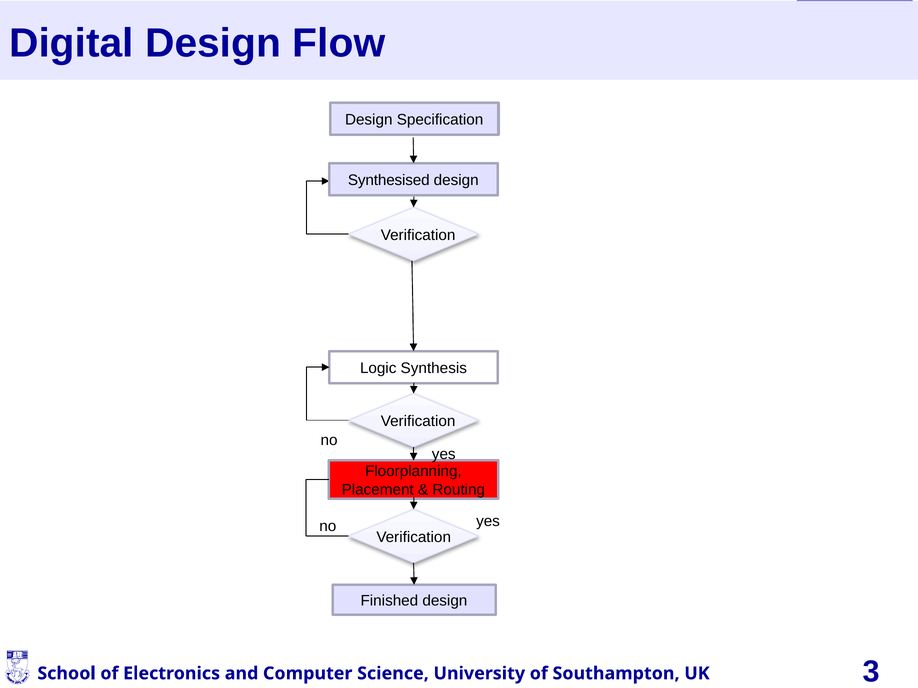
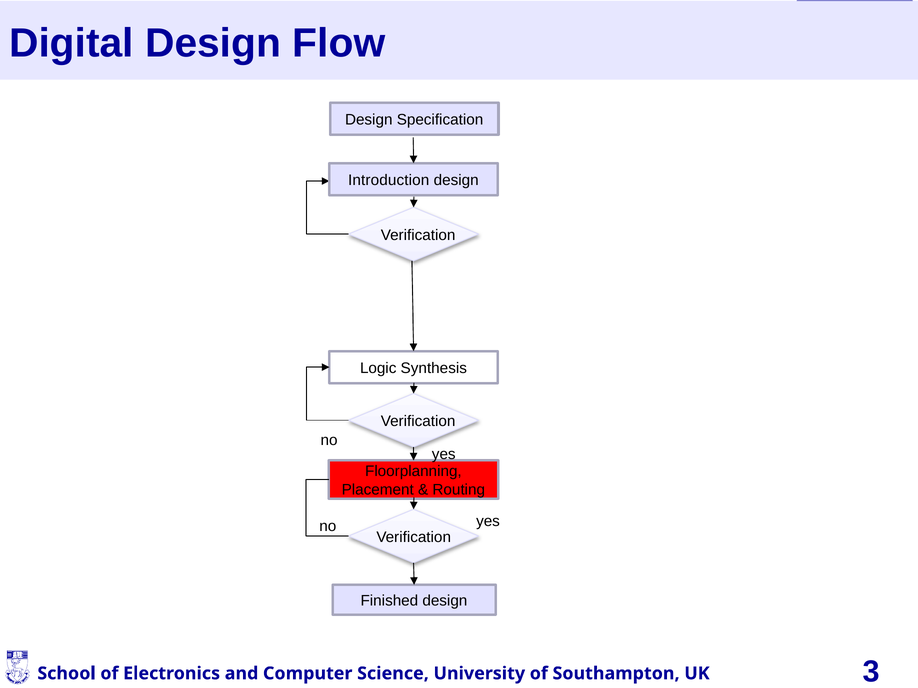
Synthesised: Synthesised -> Introduction (389, 180)
